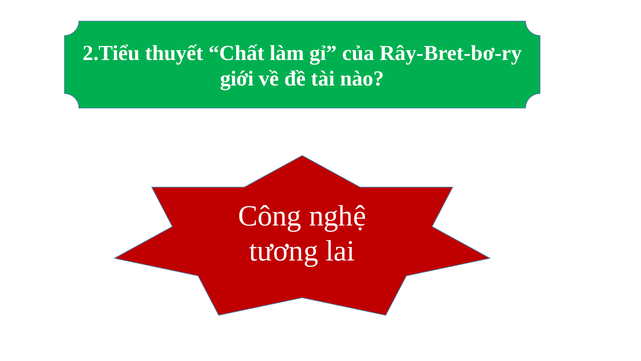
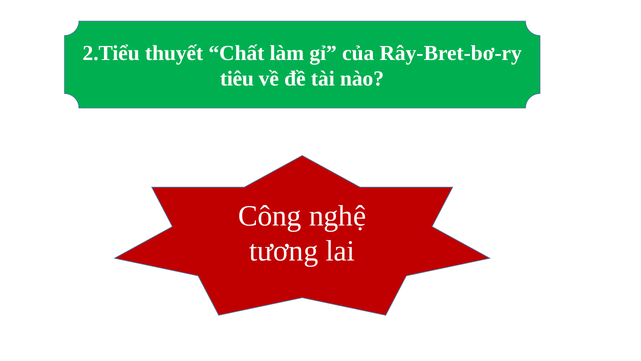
giới: giới -> tiêu (237, 79)
